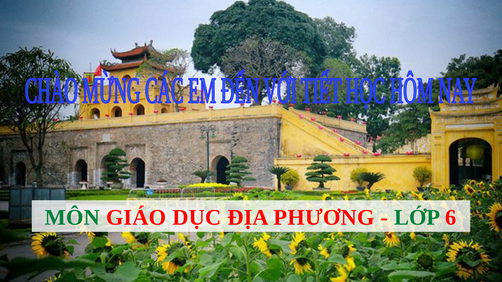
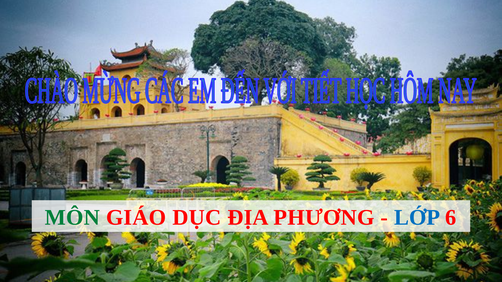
LỚP colour: green -> blue (417, 218)
